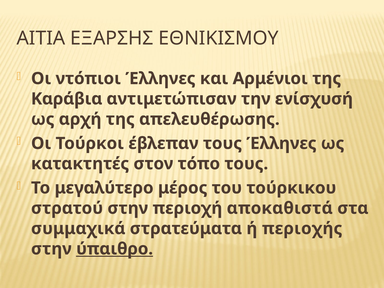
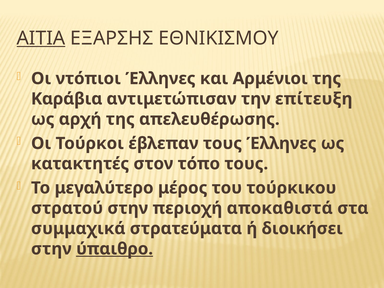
ΑΙΤΙΑ underline: none -> present (41, 38)
ενίσχυσή: ενίσχυσή -> επίτευξη (314, 99)
περιοχής: περιοχής -> διοικήσει (302, 229)
